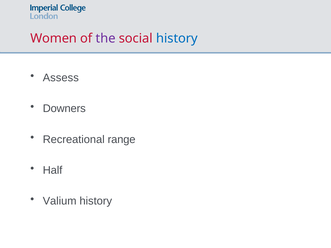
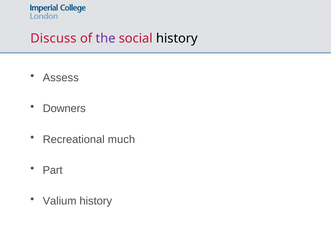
Women: Women -> Discuss (54, 38)
history colour: blue -> black (177, 38)
range: range -> much (121, 140)
Half: Half -> Part (53, 170)
